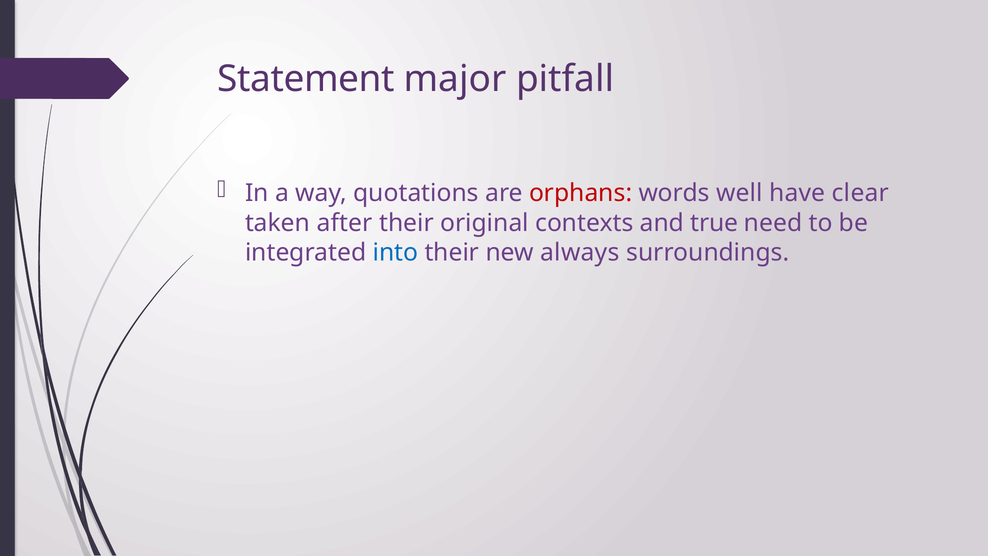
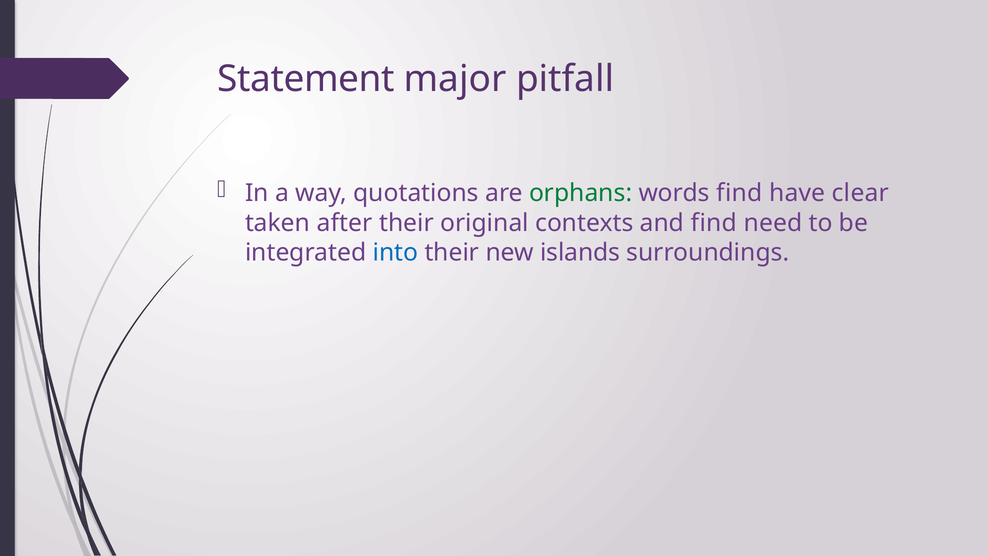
orphans colour: red -> green (581, 193)
words well: well -> find (739, 193)
and true: true -> find (714, 223)
always: always -> islands (580, 252)
